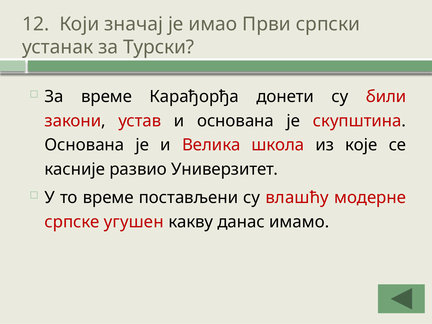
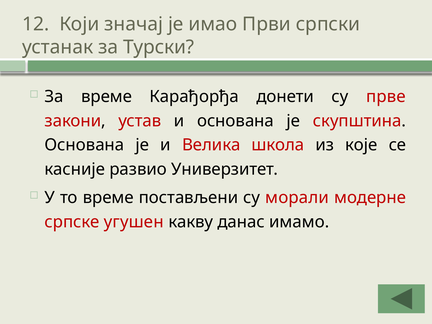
били: били -> прве (386, 97)
влашћу: влашћу -> морали (297, 198)
